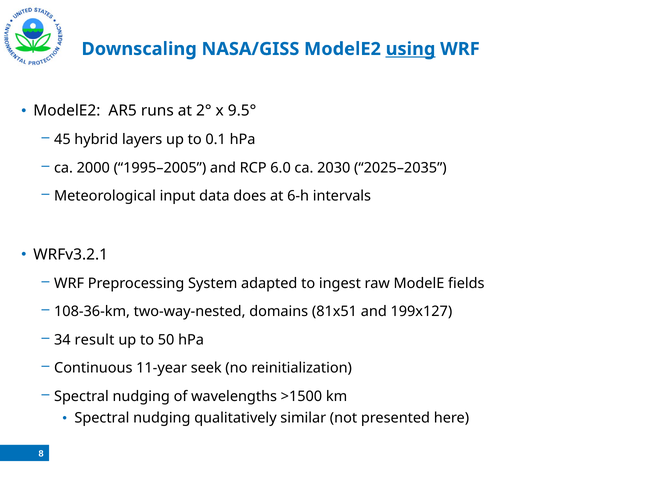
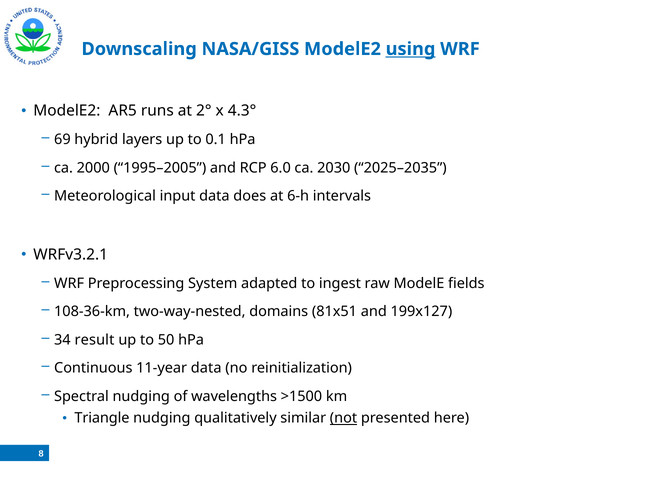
9.5°: 9.5° -> 4.3° (242, 111)
45: 45 -> 69 (62, 140)
11-year seek: seek -> data (206, 369)
Spectral: Spectral -> Triangle (102, 419)
not underline: none -> present (344, 419)
